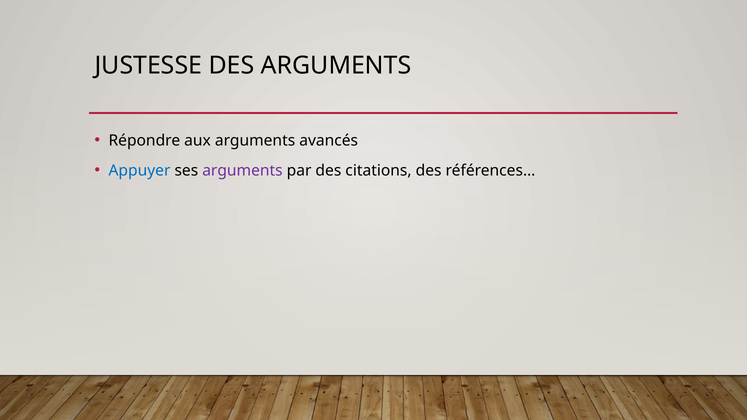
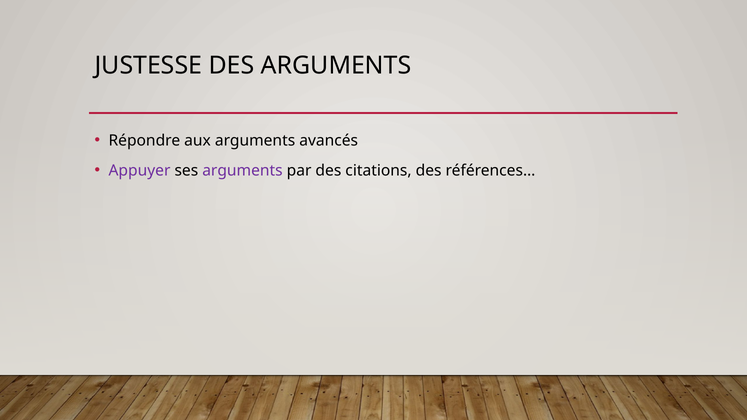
Appuyer colour: blue -> purple (139, 171)
